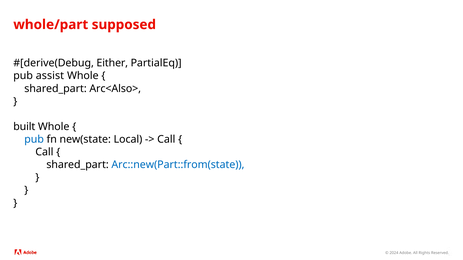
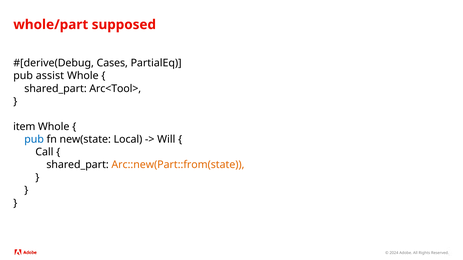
Either: Either -> Cases (112, 63)
Arc<Also>: Arc<Also> -> Arc<Tool> (115, 89)
built: built -> item (24, 127)
Call: Call -> Will (166, 140)
Arc::new(Part::from(state colour: blue -> orange (178, 165)
